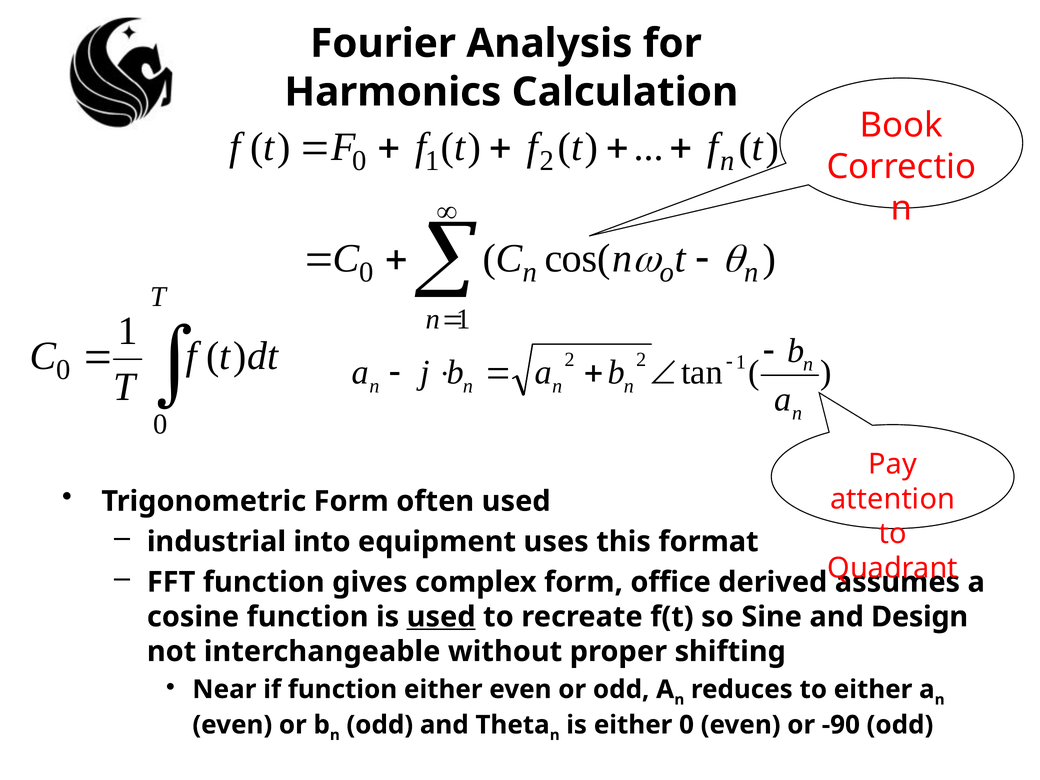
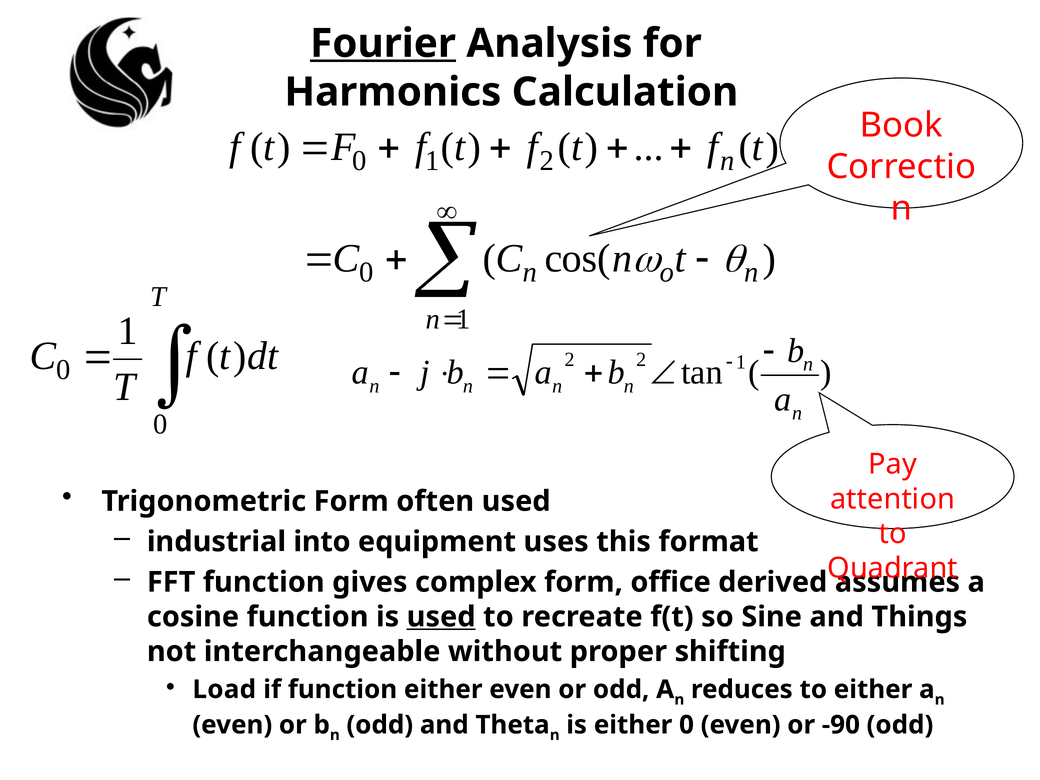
Fourier underline: none -> present (383, 44)
Design: Design -> Things (919, 617)
Near: Near -> Load (224, 689)
